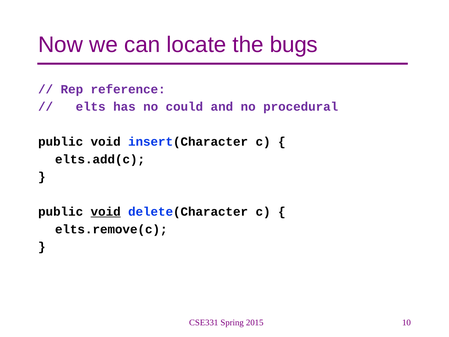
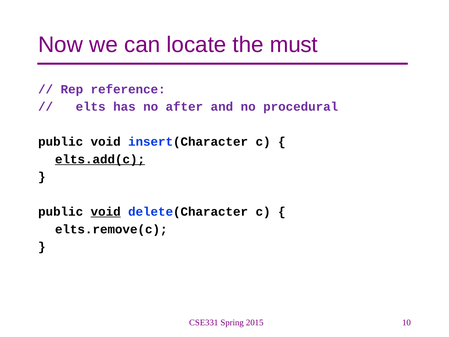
bugs: bugs -> must (294, 45)
could: could -> after (184, 107)
elts.add(c underline: none -> present (100, 159)
